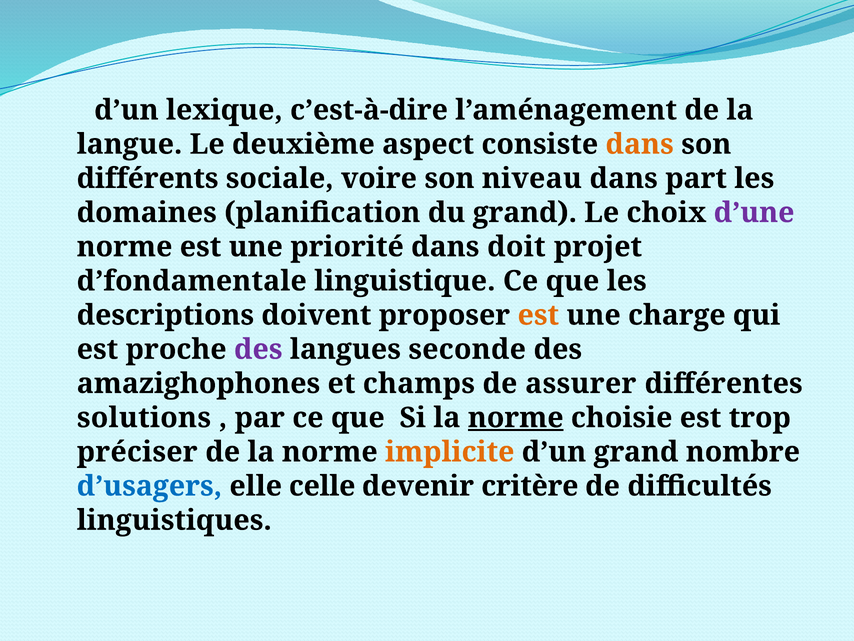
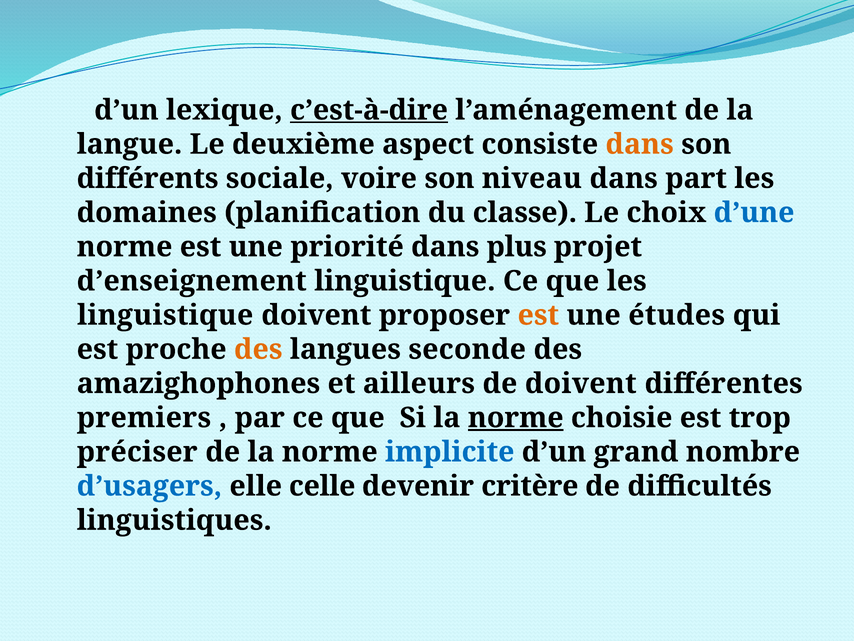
c’est-à-dire underline: none -> present (369, 110)
du grand: grand -> classe (525, 213)
d’une colour: purple -> blue (754, 213)
doit: doit -> plus (517, 247)
d’fondamentale: d’fondamentale -> d’enseignement (192, 281)
descriptions: descriptions -> linguistique (165, 315)
charge: charge -> études (677, 315)
des colour: purple -> orange (258, 349)
champs: champs -> ailleurs (419, 383)
de assurer: assurer -> doivent (581, 383)
solutions: solutions -> premiers (144, 417)
implicite colour: orange -> blue (450, 452)
